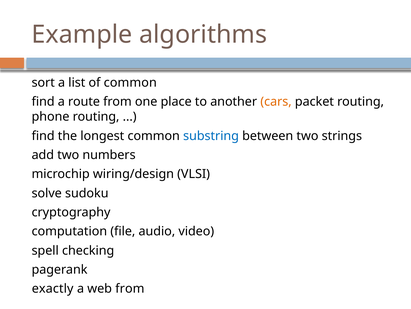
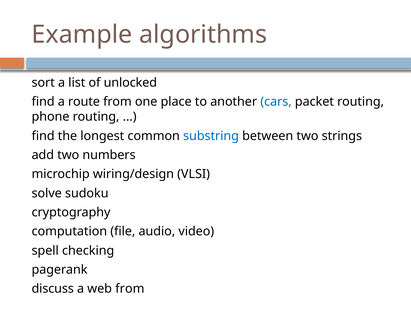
of common: common -> unlocked (130, 82)
cars colour: orange -> blue (276, 101)
exactly: exactly -> discuss (53, 288)
